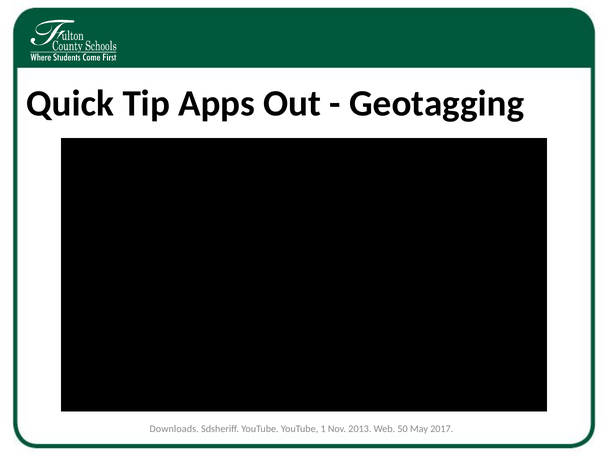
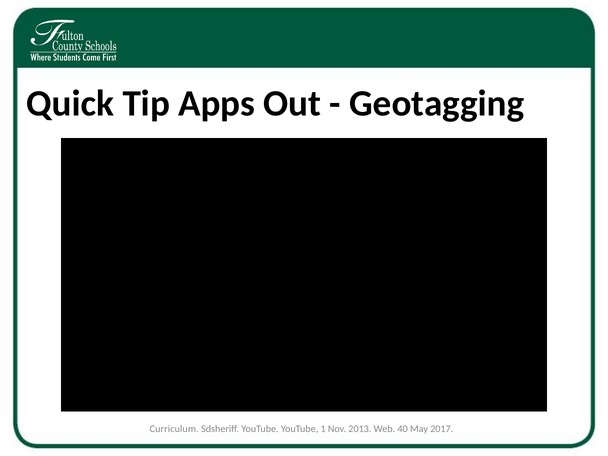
Downloads: Downloads -> Curriculum (174, 429)
50: 50 -> 40 (403, 429)
